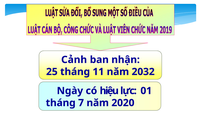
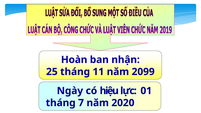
Cảnh: Cảnh -> Hoàn (74, 60)
2032: 2032 -> 2099 (143, 72)
